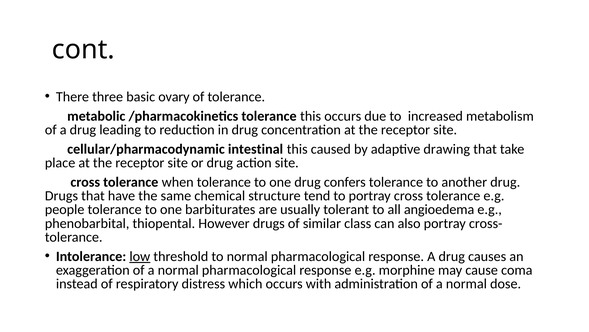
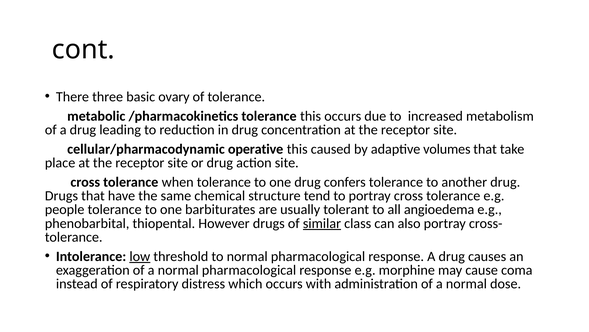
intestinal: intestinal -> operative (256, 149)
drawing: drawing -> volumes (447, 149)
similar underline: none -> present (322, 223)
